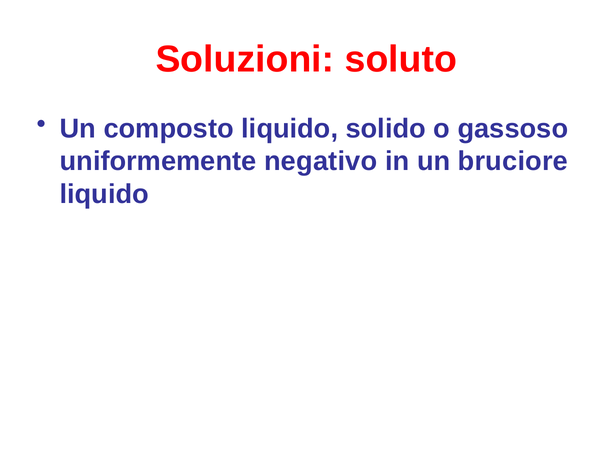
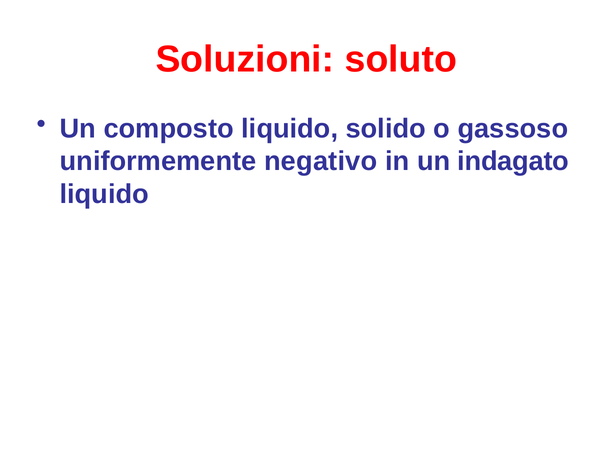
bruciore: bruciore -> indagato (513, 161)
